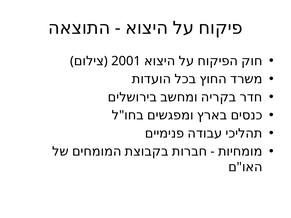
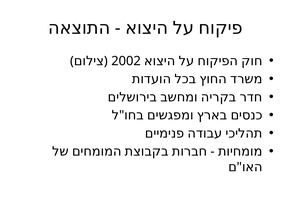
2001: 2001 -> 2002 (126, 61)
